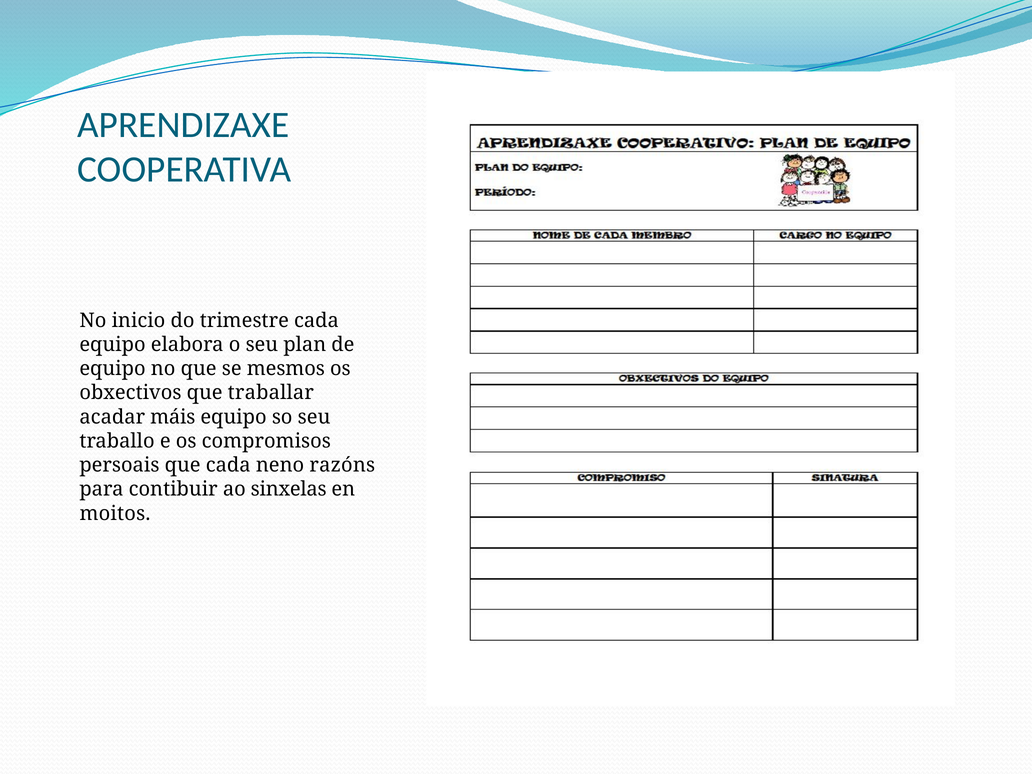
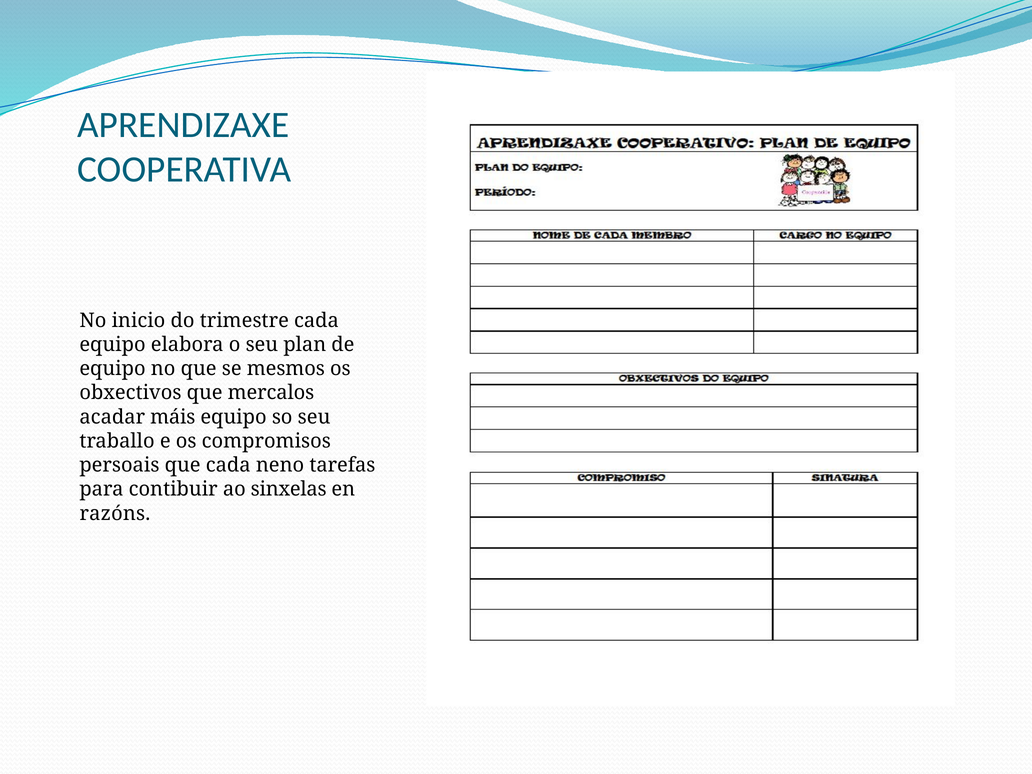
traballar: traballar -> mercalos (271, 393)
razóns: razóns -> tarefas (342, 465)
moitos: moitos -> razóns (115, 513)
